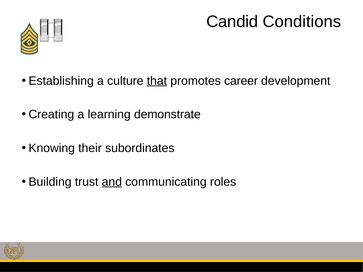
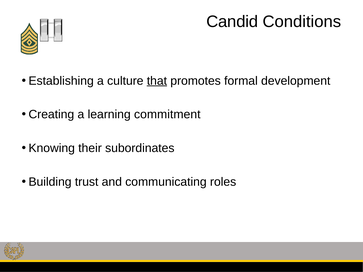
career: career -> formal (241, 81)
demonstrate: demonstrate -> commitment (167, 115)
and underline: present -> none (112, 182)
